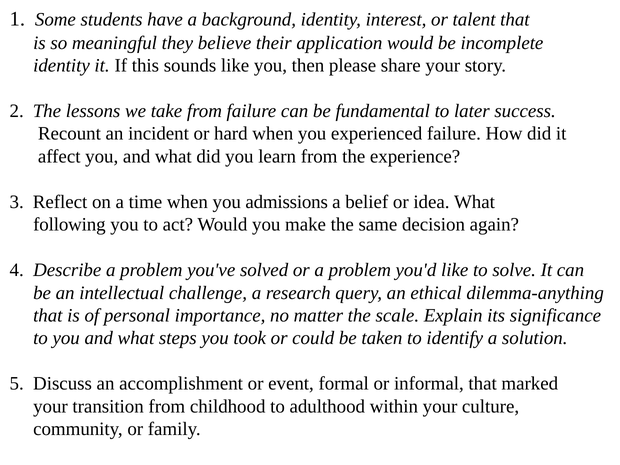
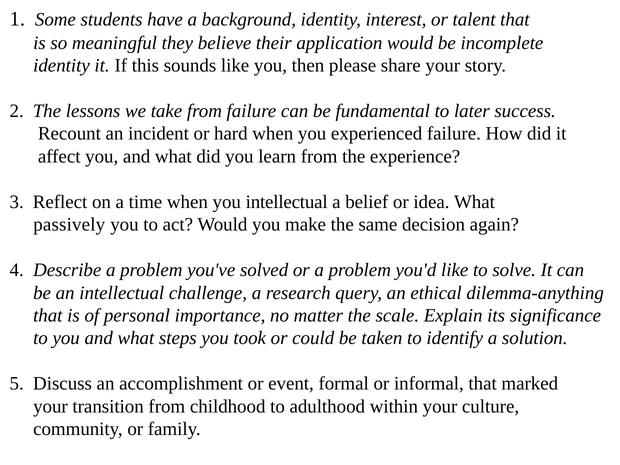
you admissions: admissions -> intellectual (287, 202)
following: following -> passively (69, 225)
